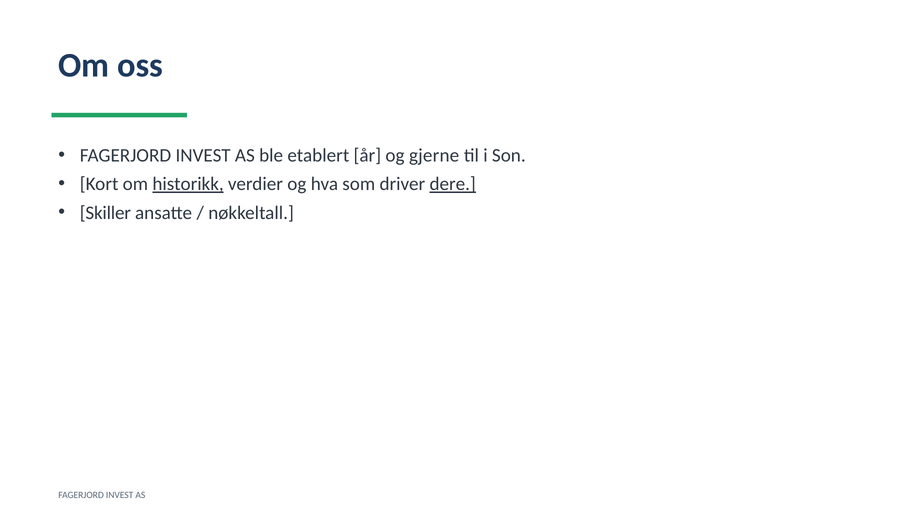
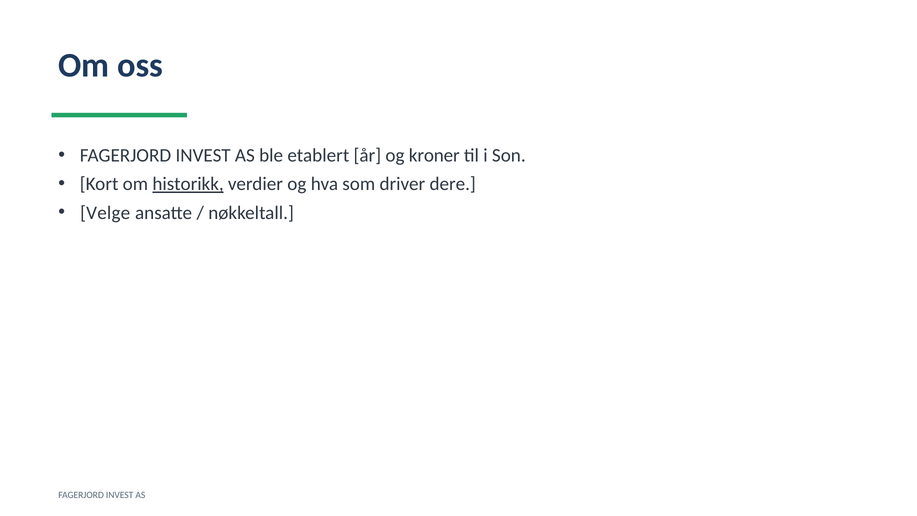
gjerne: gjerne -> kroner (434, 155)
dere underline: present -> none (453, 184)
Skiller: Skiller -> Velge (105, 213)
